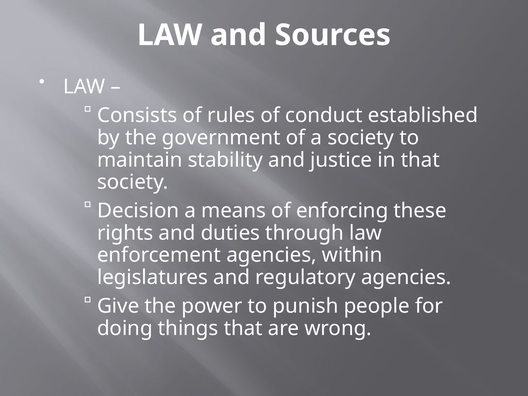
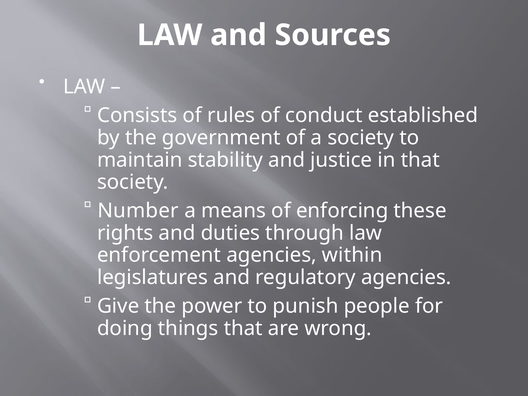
Decision: Decision -> Number (138, 211)
